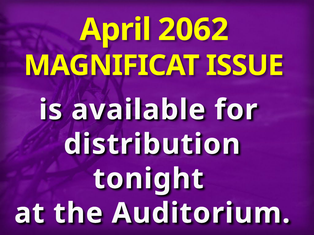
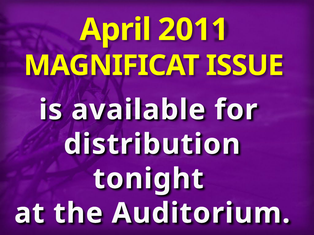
2062: 2062 -> 2011 (193, 30)
